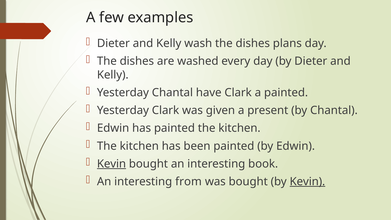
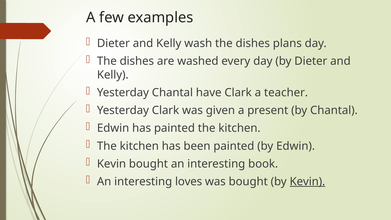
a painted: painted -> teacher (286, 93)
Kevin underline: present -> none (111, 164)
from: from -> loves (189, 181)
